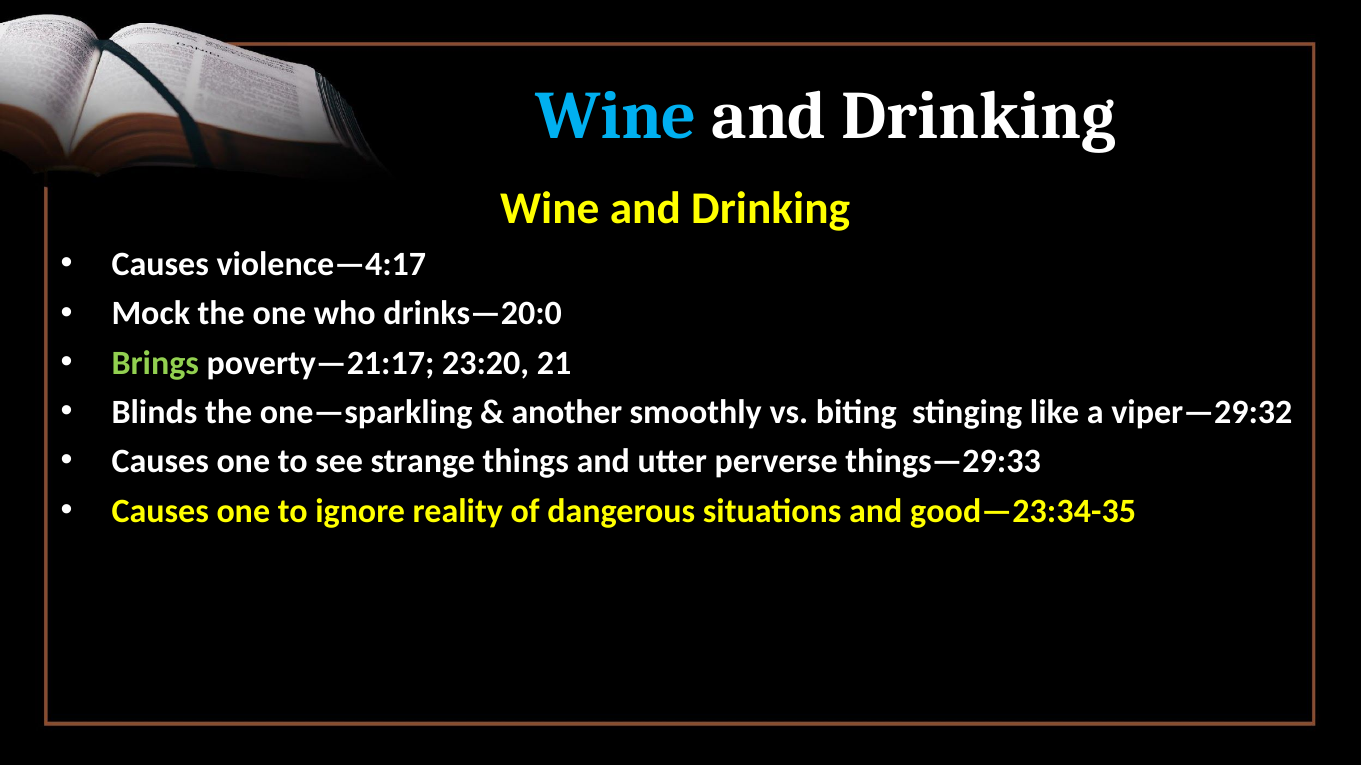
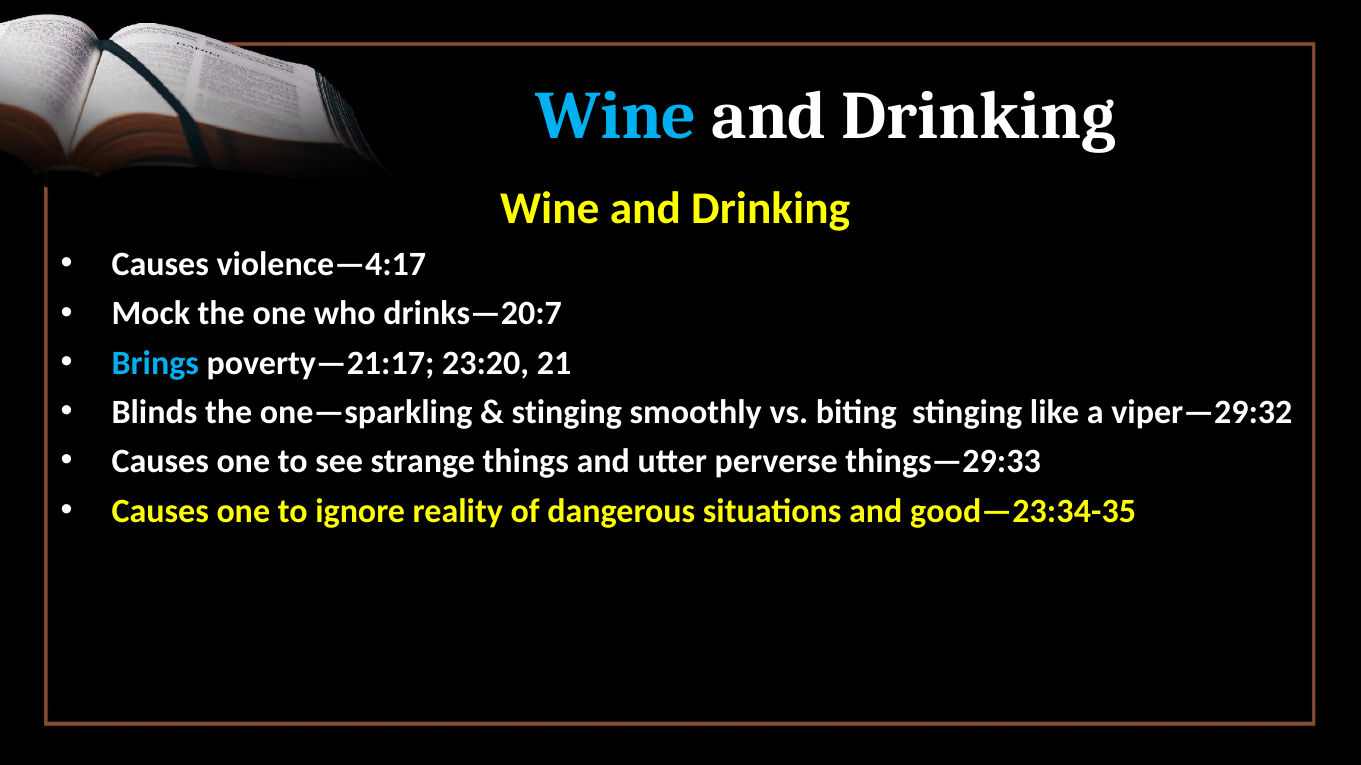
drinks—20:0: drinks—20:0 -> drinks—20:7 (473, 314)
Brings colour: light green -> light blue (155, 363)
another: another -> stinging (567, 413)
